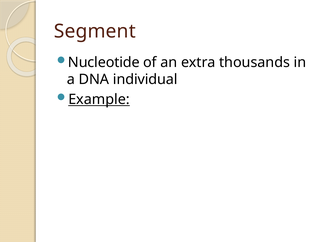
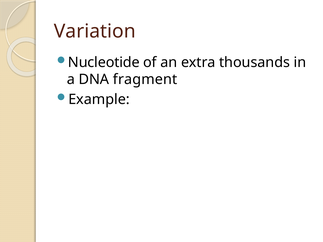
Segment: Segment -> Variation (95, 31)
individual: individual -> fragment (145, 80)
Example underline: present -> none (99, 100)
